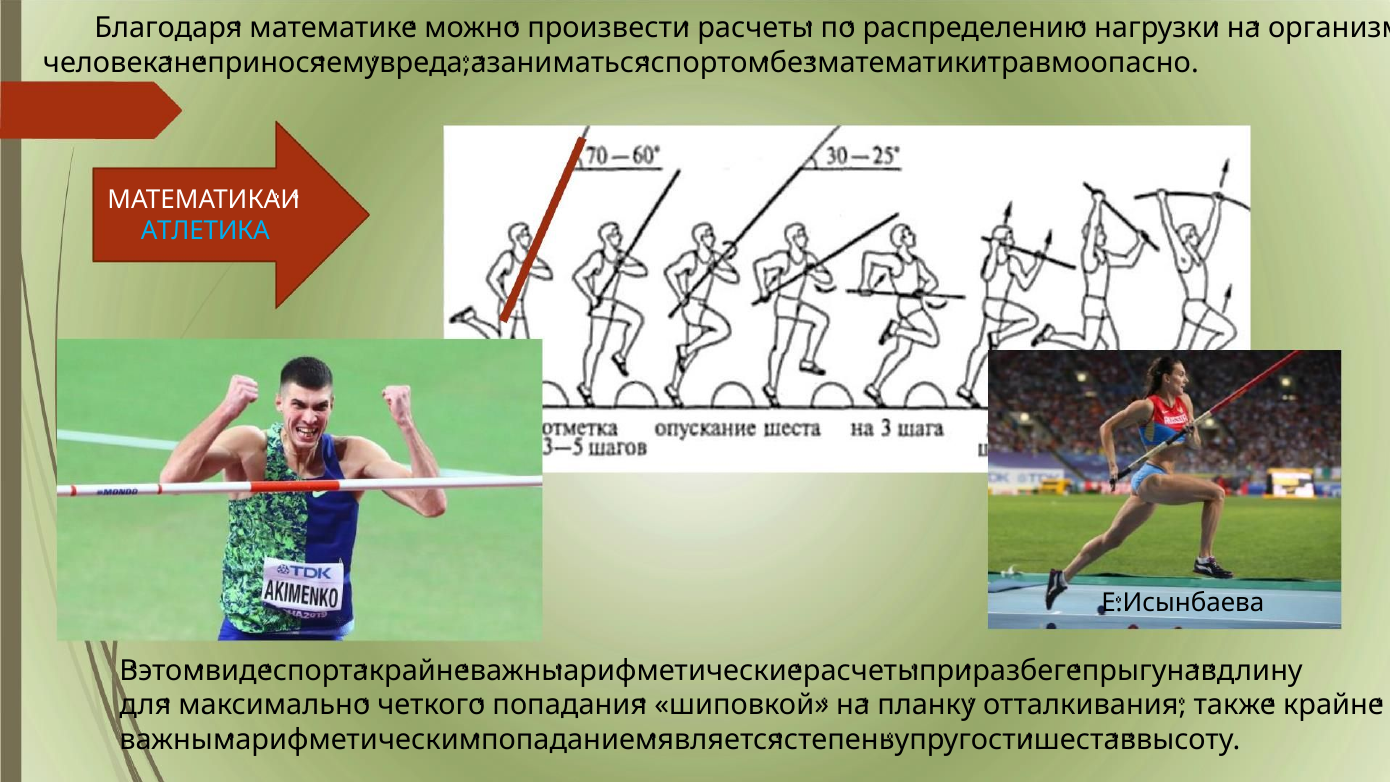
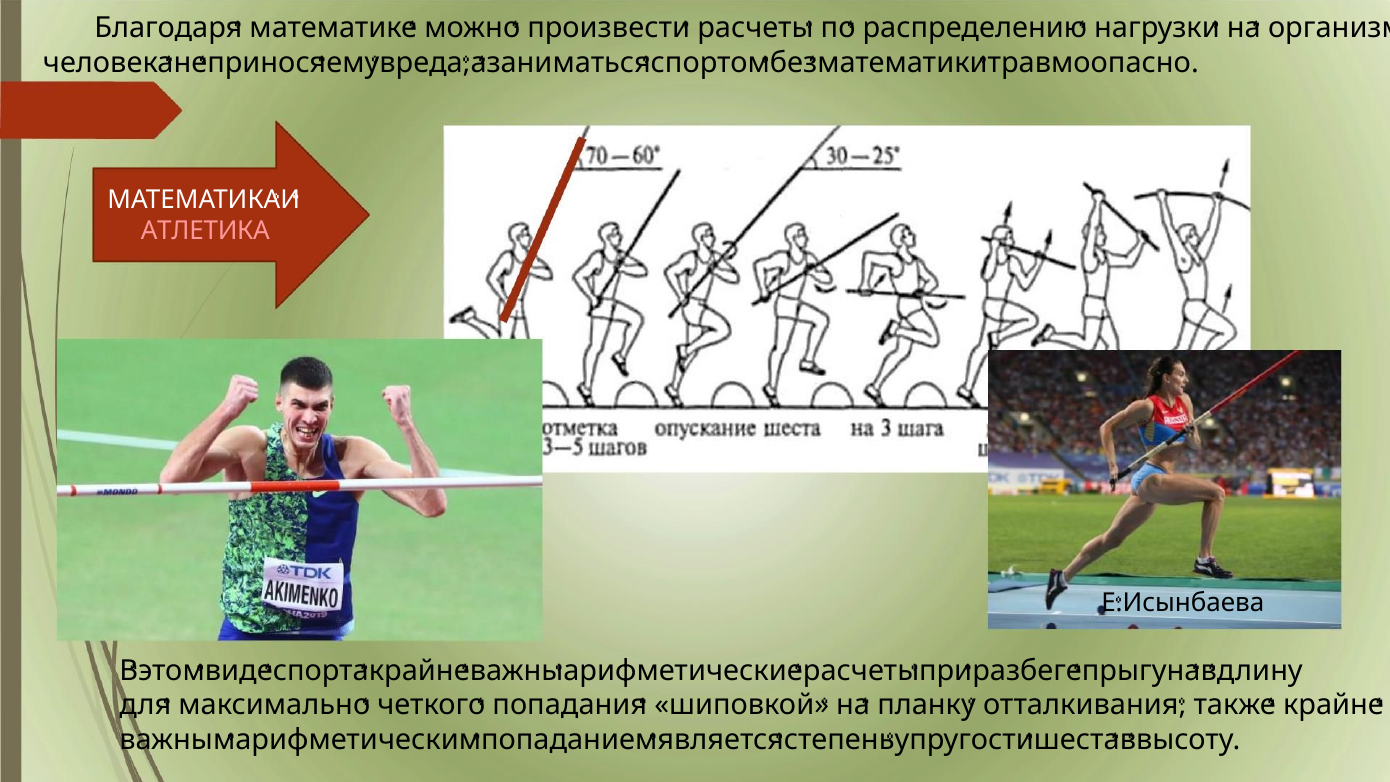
АТЛЕТИКА colour: light blue -> pink (205, 231)
